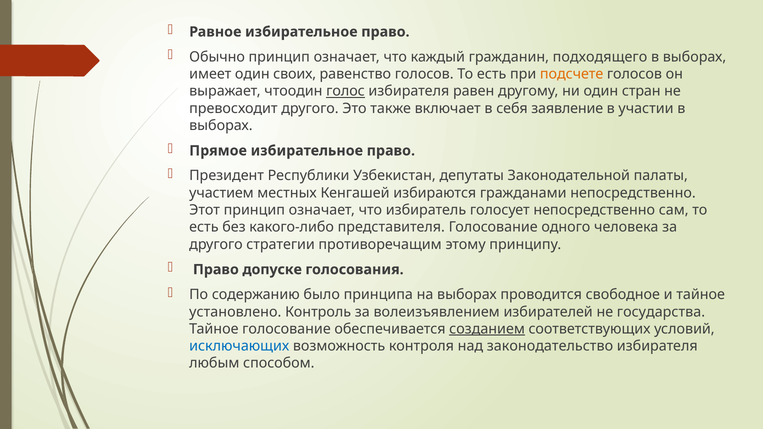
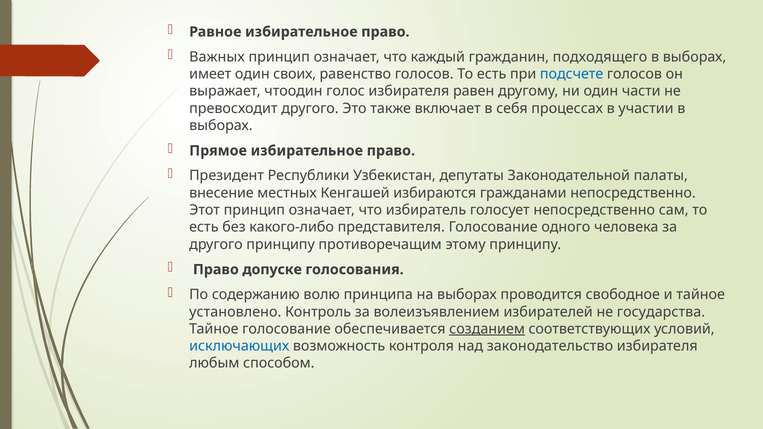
Обычно: Обычно -> Важных (217, 57)
подсчете colour: orange -> blue (572, 74)
голос underline: present -> none (345, 91)
стран: стран -> части (641, 91)
заявление: заявление -> процессах (567, 108)
участием: участием -> внесение (221, 193)
другого стратегии: стратегии -> принципу (281, 245)
было: было -> волю (322, 295)
